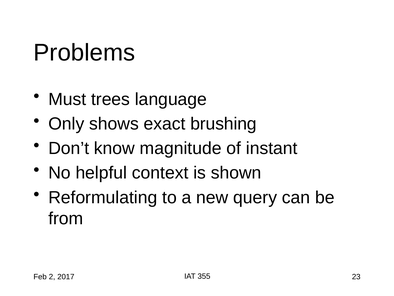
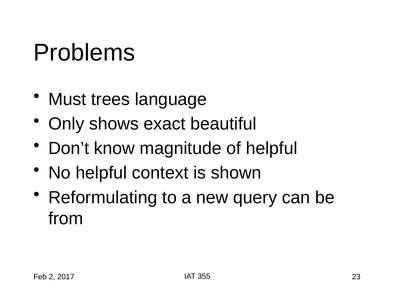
brushing: brushing -> beautiful (223, 124)
of instant: instant -> helpful (272, 148)
